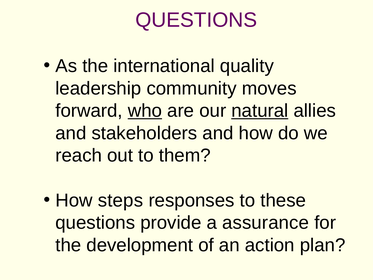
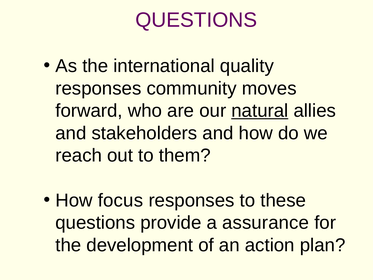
leadership: leadership -> responses (98, 88)
who underline: present -> none (145, 111)
steps: steps -> focus (120, 200)
